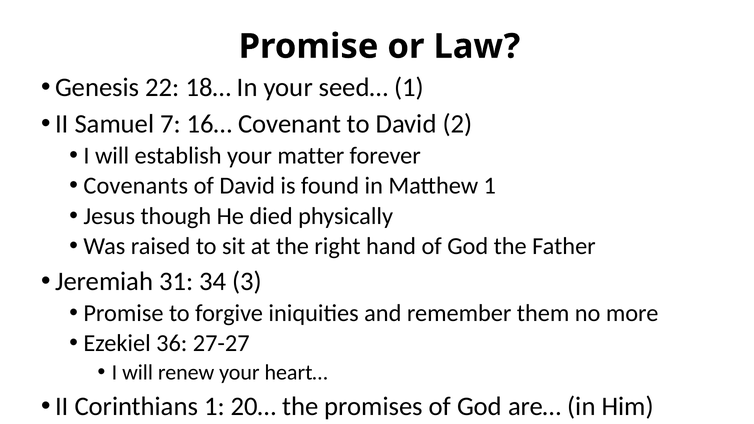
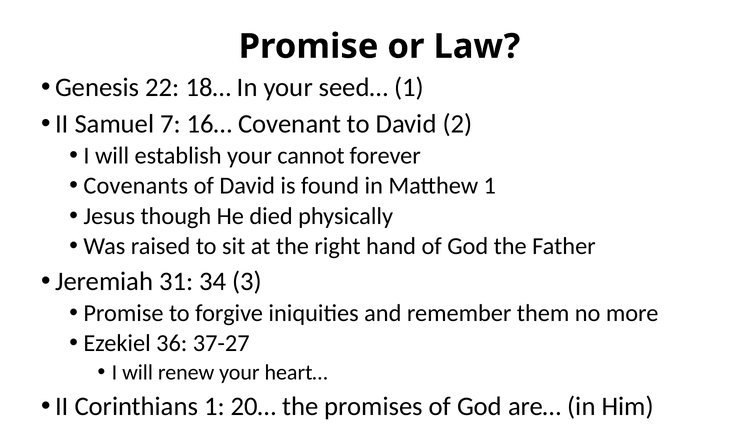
matter: matter -> cannot (311, 156)
27-27: 27-27 -> 37-27 (221, 343)
